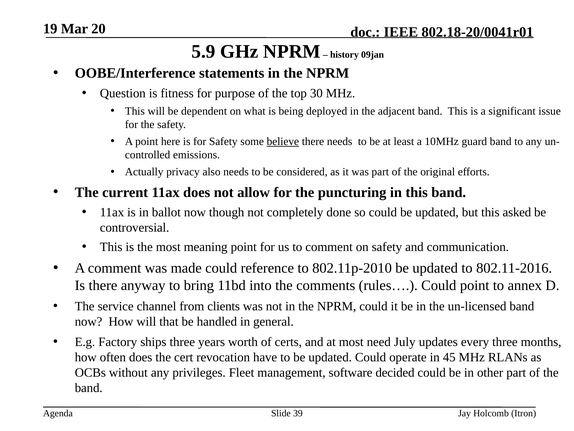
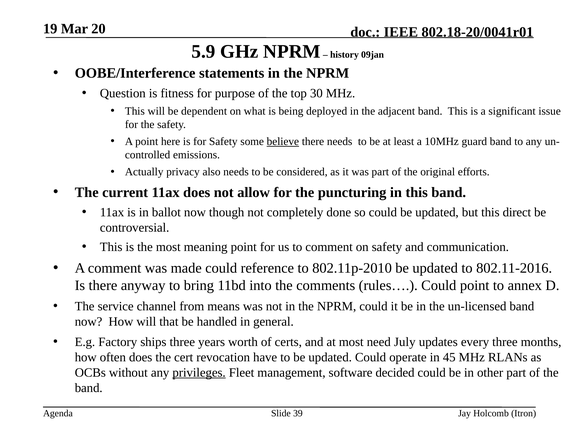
asked: asked -> direct (517, 212)
clients: clients -> means (224, 306)
privileges underline: none -> present (199, 372)
